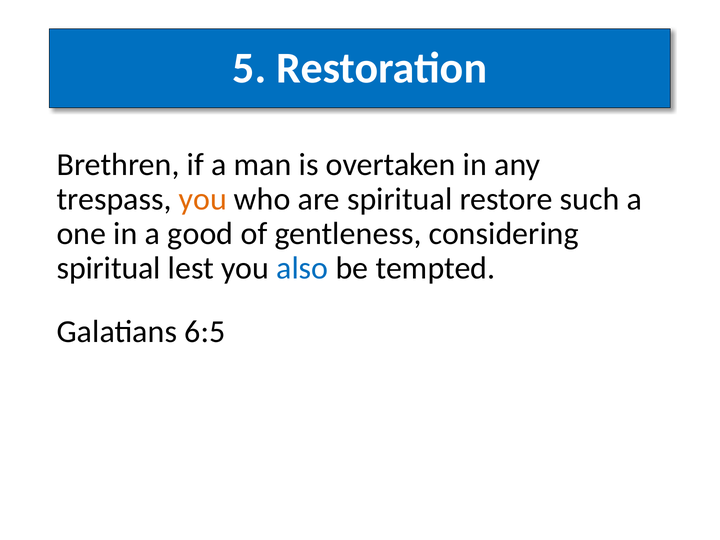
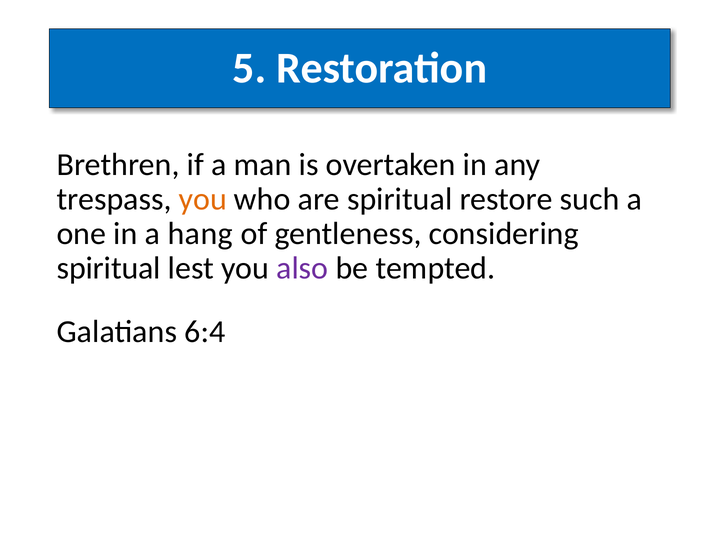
good: good -> hang (200, 234)
also colour: blue -> purple (302, 268)
6:5: 6:5 -> 6:4 (205, 331)
